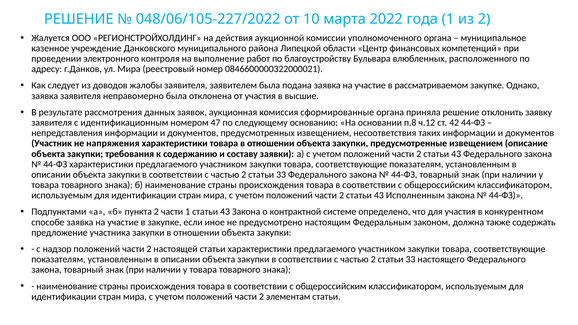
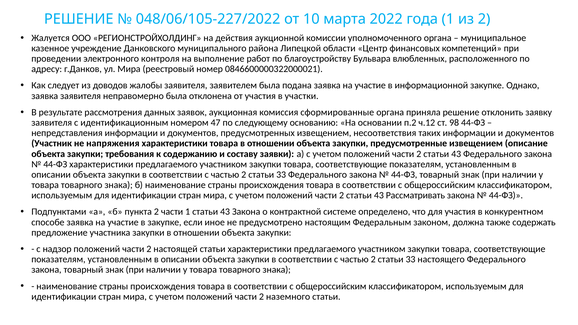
рассматриваемом: рассматриваемом -> информационной (431, 86)
высшие: высшие -> участки (302, 96)
п.8: п.8 -> п.2 (410, 123)
42: 42 -> 98 (454, 123)
Исполненным: Исполненным -> Рассматривать (415, 195)
элементам: элементам -> наземного (288, 297)
